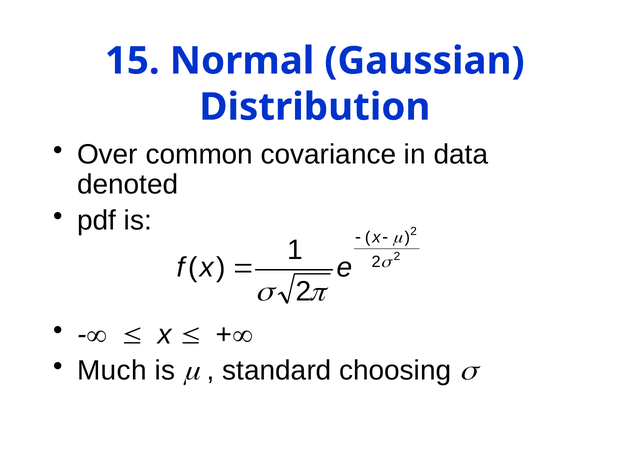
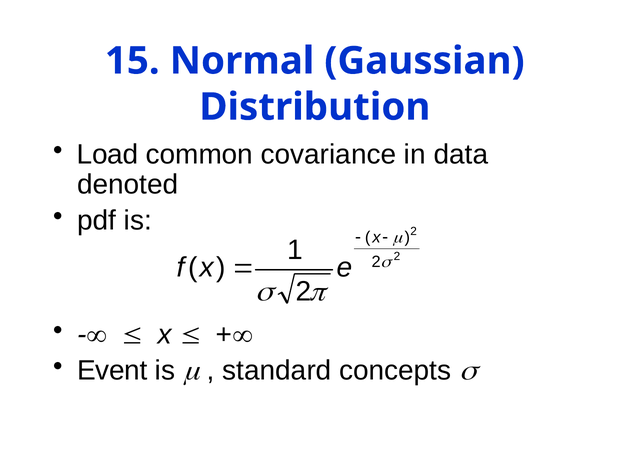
Over: Over -> Load (108, 155)
Much: Much -> Event (112, 371)
choosing: choosing -> concepts (395, 371)
